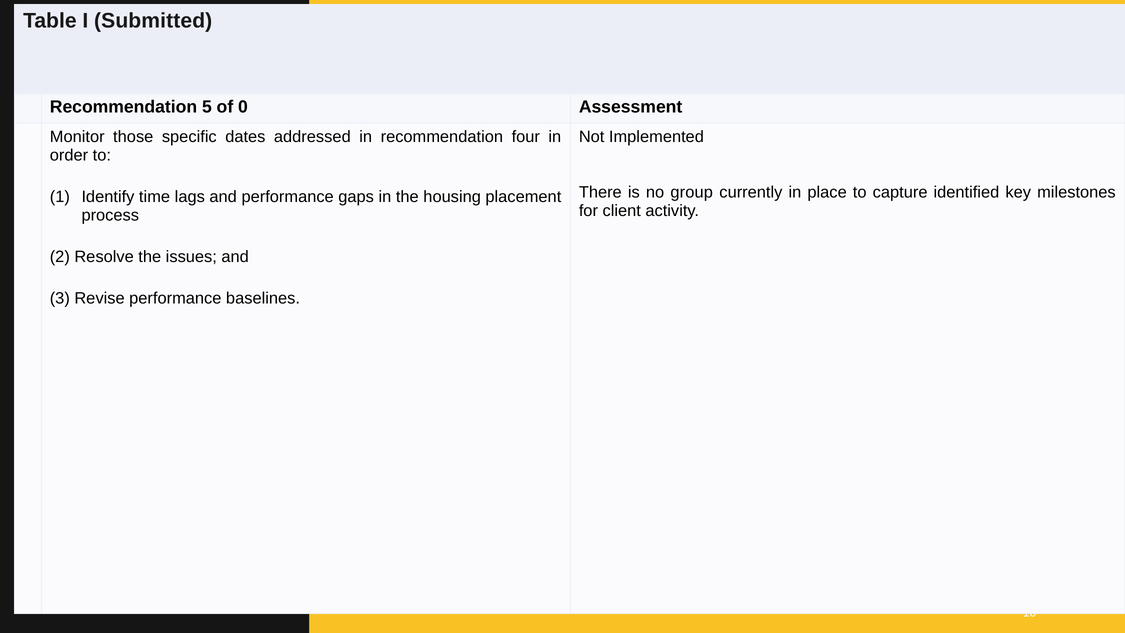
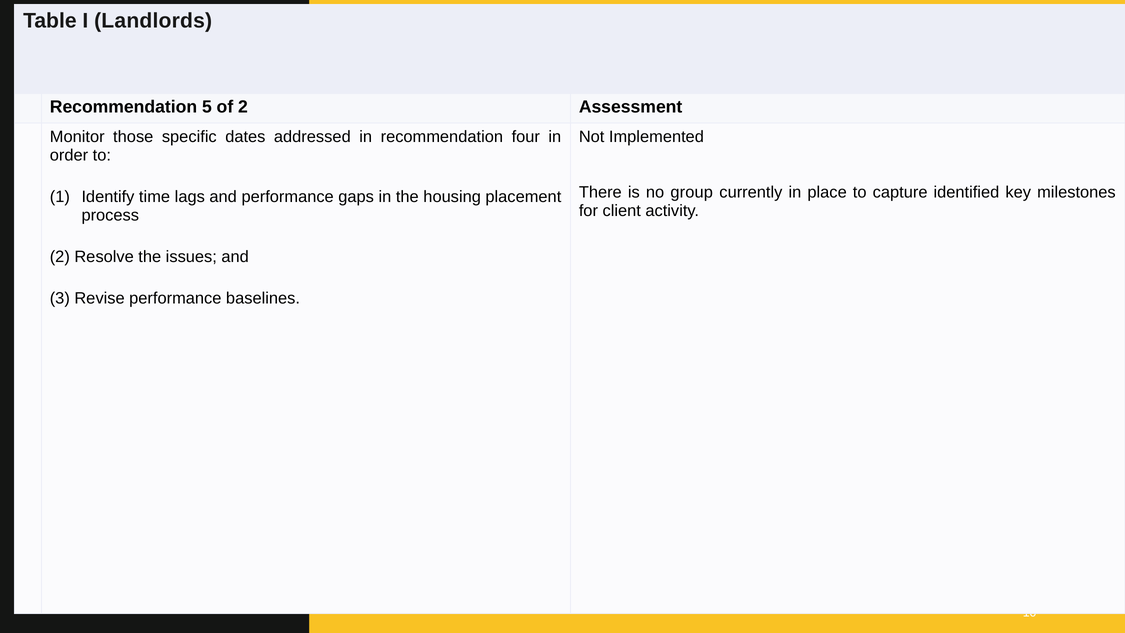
Submitted: Submitted -> Landlords (153, 21)
of 0: 0 -> 2 (243, 107)
